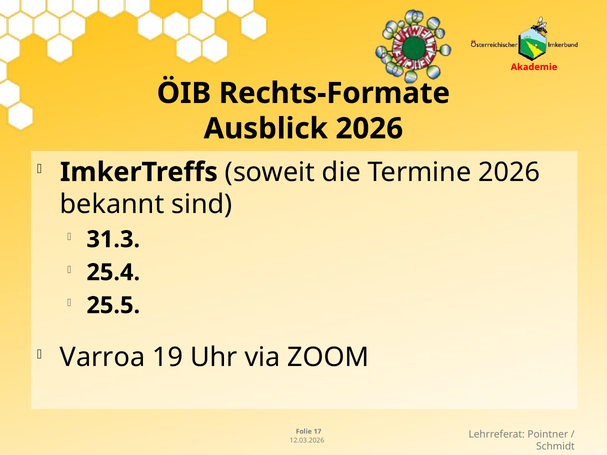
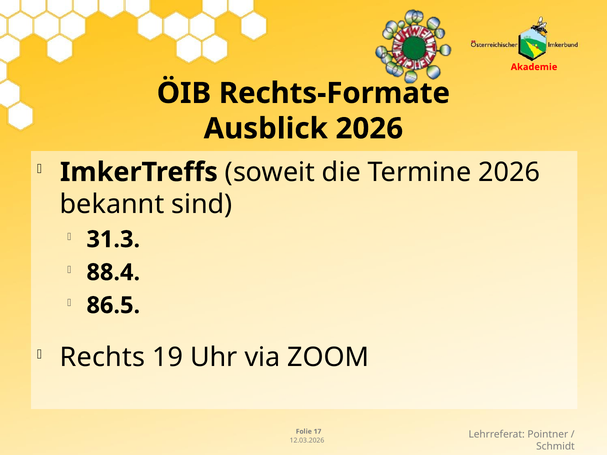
25.4: 25.4 -> 88.4 (113, 273)
25.5: 25.5 -> 86.5 (113, 306)
Varroa: Varroa -> Rechts (102, 358)
